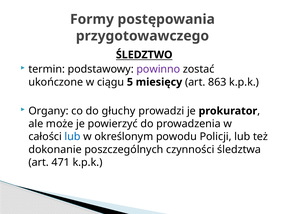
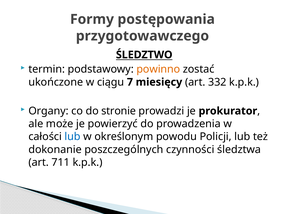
powinno colour: purple -> orange (158, 69)
5: 5 -> 7 (130, 82)
863: 863 -> 332 (217, 82)
głuchy: głuchy -> stronie (119, 111)
471: 471 -> 711 (61, 162)
